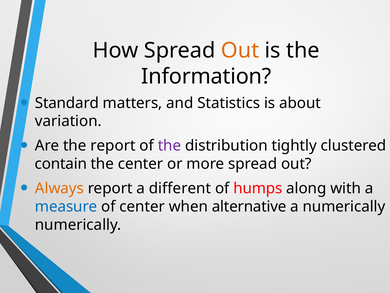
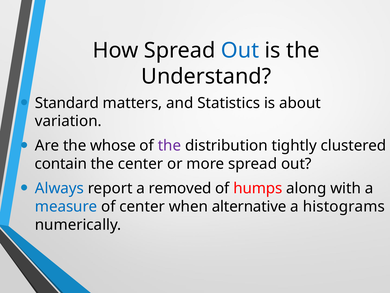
Out colour: orange -> blue (240, 50)
Information: Information -> Understand (206, 76)
the report: report -> whose (113, 145)
Always colour: orange -> blue (59, 188)
different: different -> removed (180, 188)
a numerically: numerically -> histograms (344, 206)
